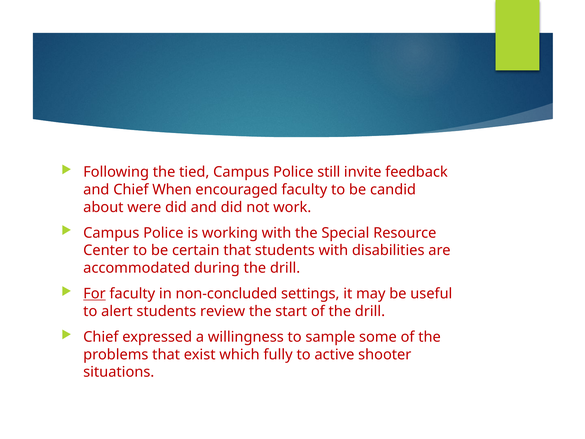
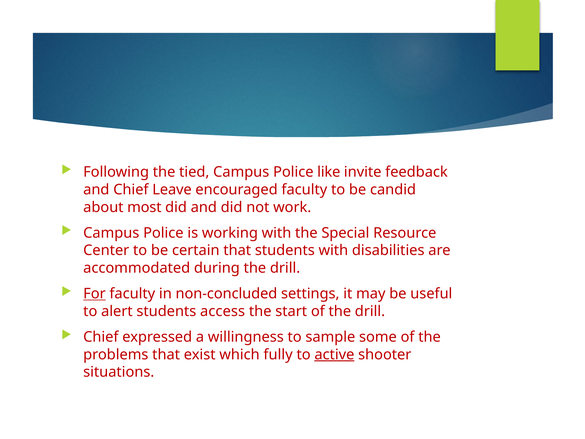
still: still -> like (329, 172)
When: When -> Leave (172, 190)
were: were -> most (144, 207)
review: review -> access (223, 311)
active underline: none -> present (334, 354)
